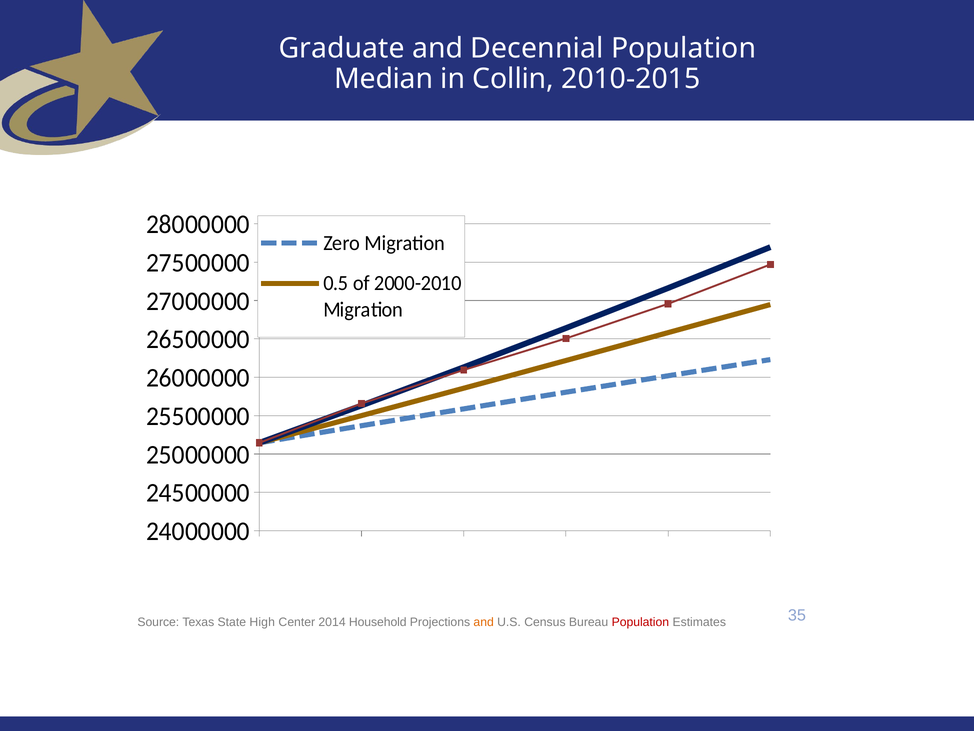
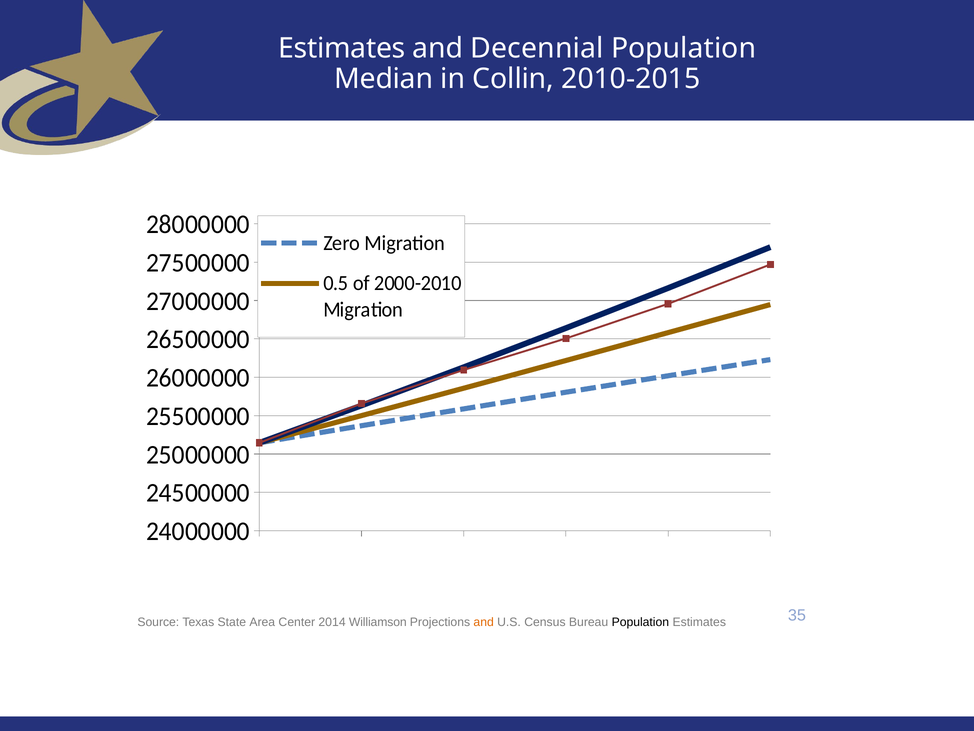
Graduate: Graduate -> Estimates (342, 48)
High: High -> Area (262, 622)
Household: Household -> Williamson (378, 622)
Population colour: red -> black (640, 622)
